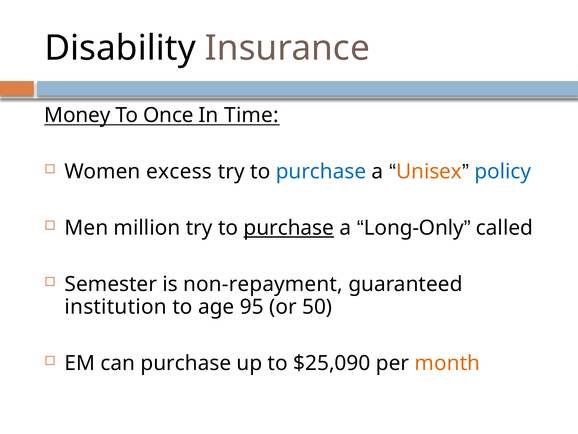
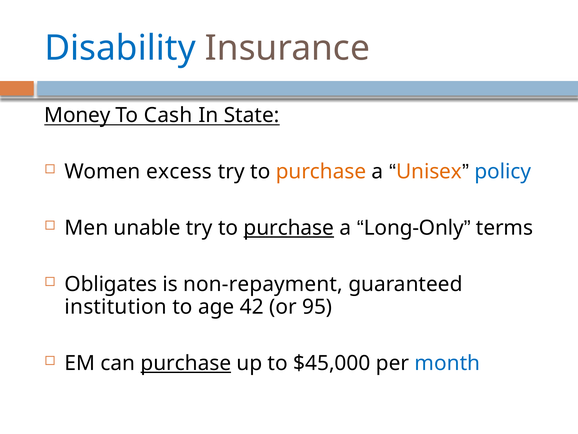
Disability colour: black -> blue (120, 48)
Once: Once -> Cash (168, 115)
Time: Time -> State (252, 115)
purchase colour: blue -> orange (321, 171)
million: million -> unable (147, 228)
called: called -> terms (505, 228)
Semester: Semester -> Obligates (111, 284)
95: 95 -> 42 (252, 307)
50: 50 -> 95 (317, 307)
purchase underline: none -> present (186, 363)
$25,090: $25,090 -> $45,000 (332, 363)
month colour: orange -> blue (447, 363)
